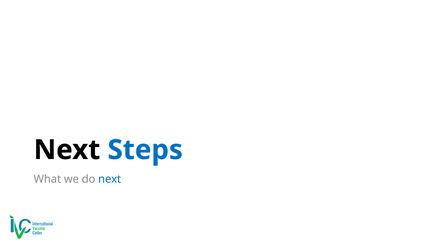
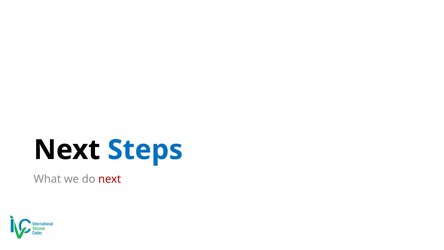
next colour: blue -> red (110, 179)
